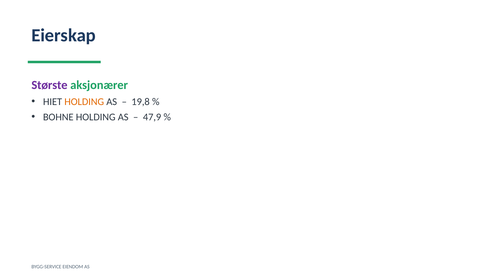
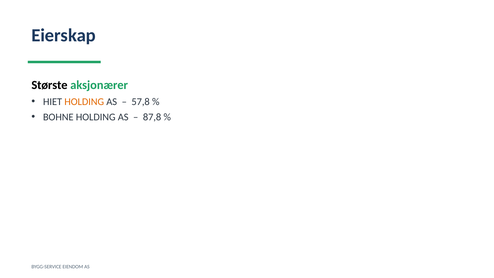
Største colour: purple -> black (49, 85)
19,8: 19,8 -> 57,8 (141, 102)
47,9: 47,9 -> 87,8 (152, 117)
